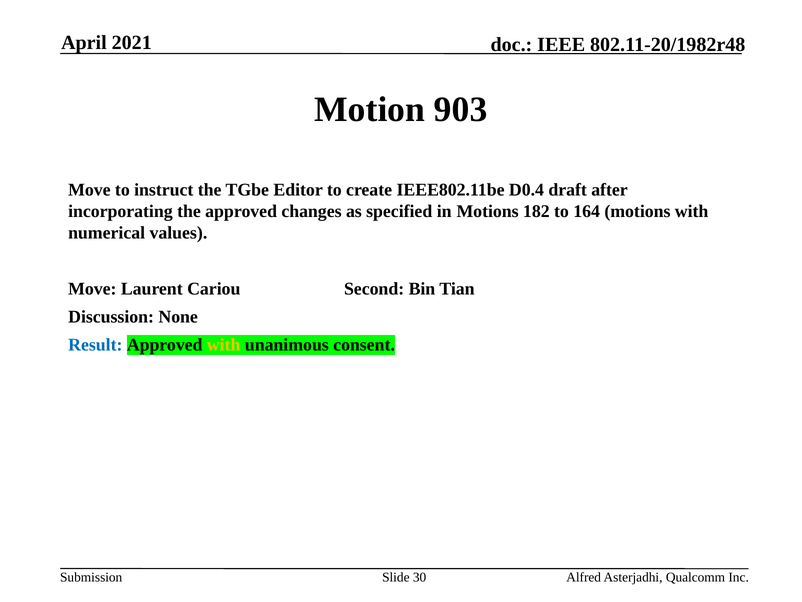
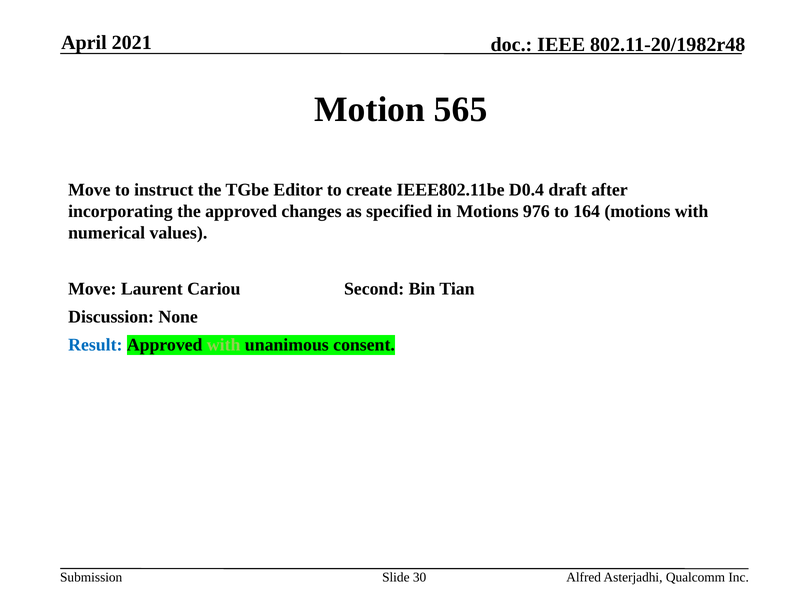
903: 903 -> 565 (461, 109)
182: 182 -> 976 (536, 211)
with colour: yellow -> light green (224, 345)
